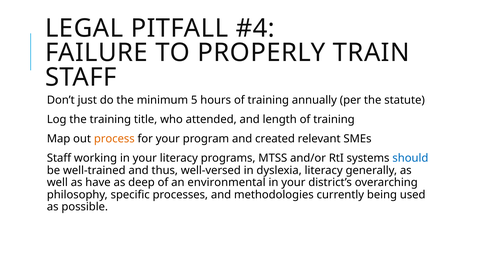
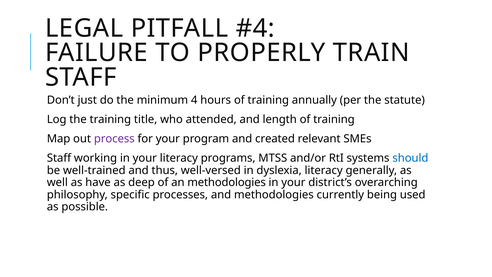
5: 5 -> 4 (194, 100)
process colour: orange -> purple (114, 139)
an environmental: environmental -> methodologies (227, 182)
